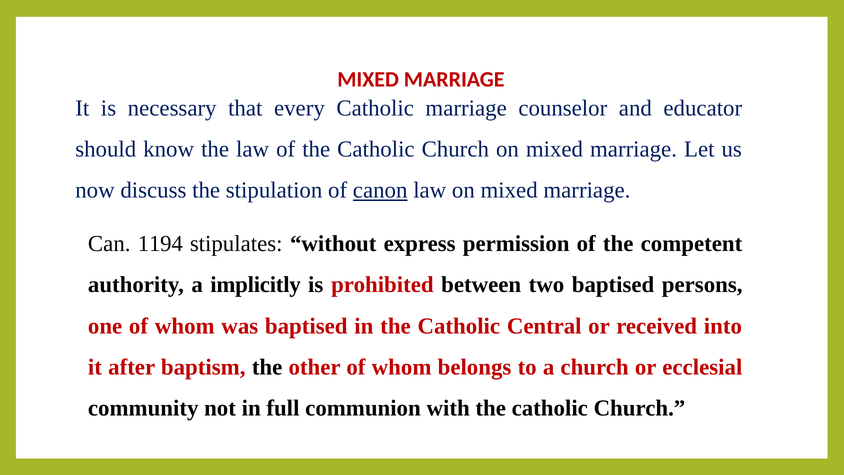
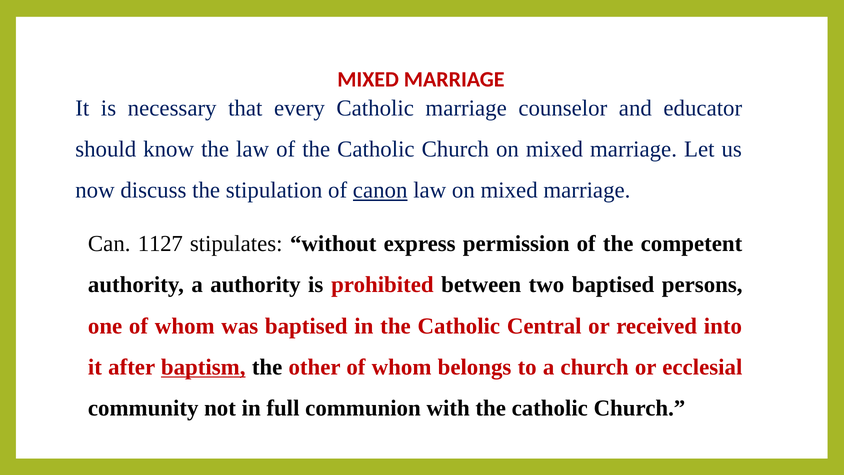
1194: 1194 -> 1127 (160, 244)
a implicitly: implicitly -> authority (255, 285)
baptism underline: none -> present (203, 367)
